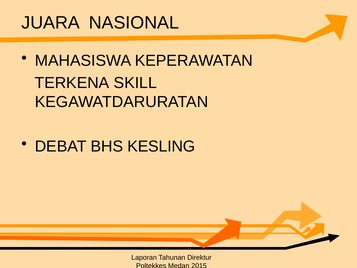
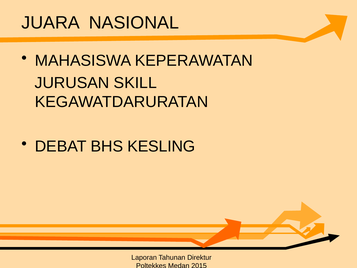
TERKENA: TERKENA -> JURUSAN (72, 83)
